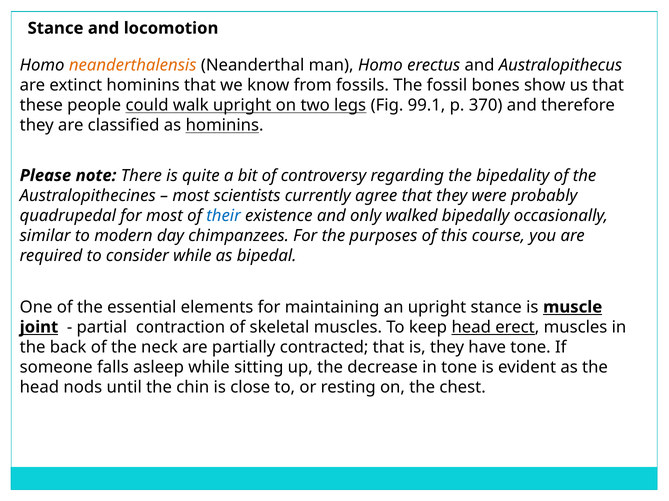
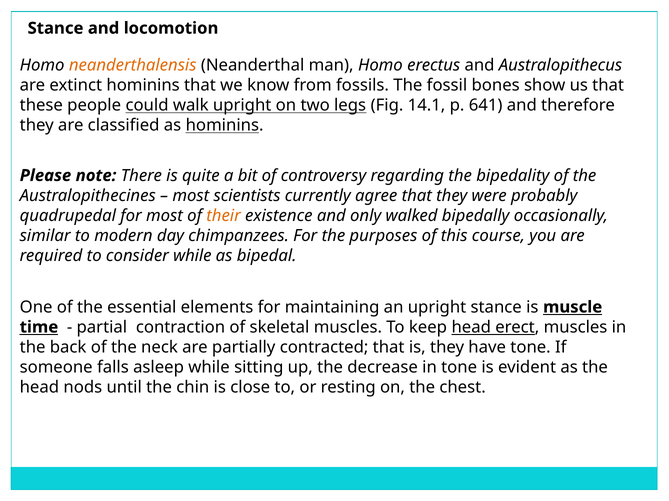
99.1: 99.1 -> 14.1 (427, 105)
370: 370 -> 641 (486, 105)
their colour: blue -> orange (224, 216)
joint: joint -> time (39, 328)
